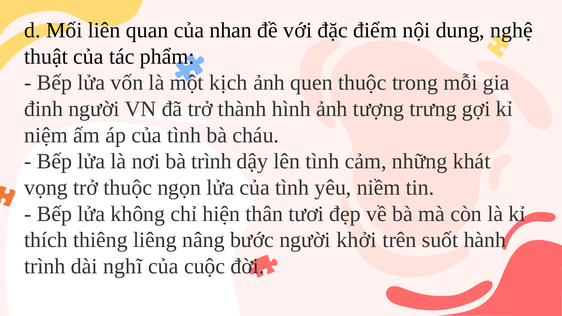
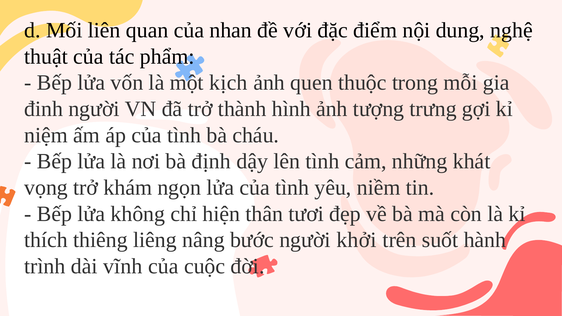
bà trình: trình -> định (211, 161)
trở thuộc: thuộc -> khám (128, 188)
nghĩ: nghĩ -> vĩnh (123, 266)
